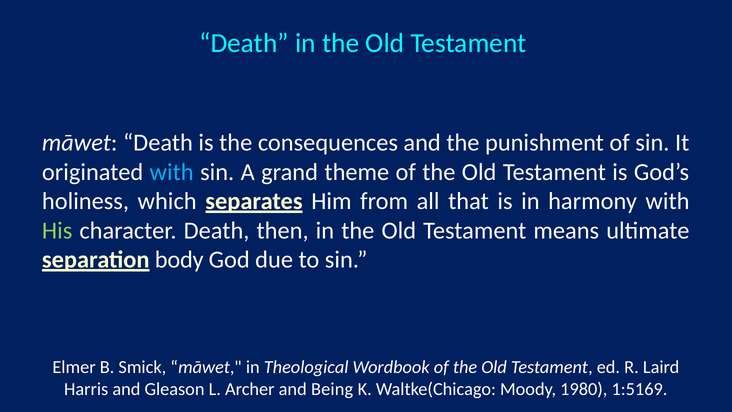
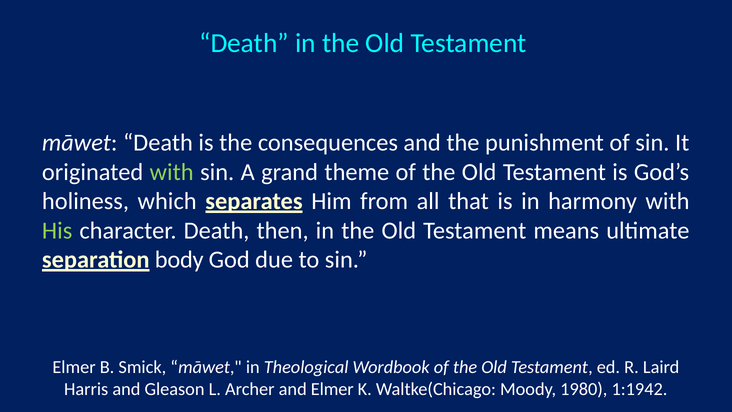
with colour: light blue -> light green (172, 172)
and Being: Being -> Elmer (332, 389)
1:5169: 1:5169 -> 1:1942 (639, 389)
